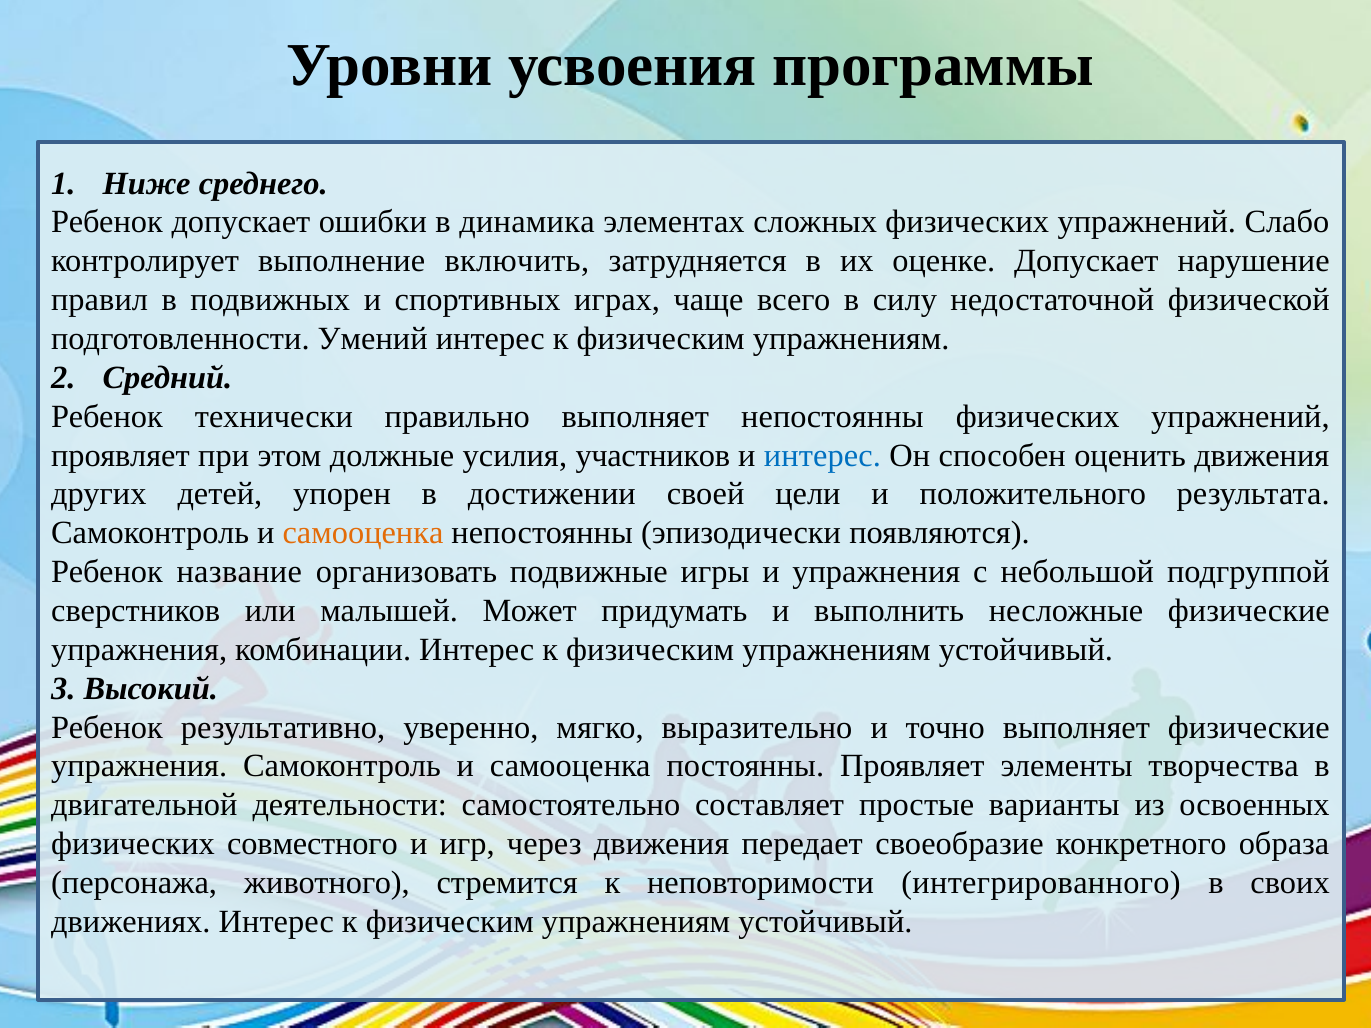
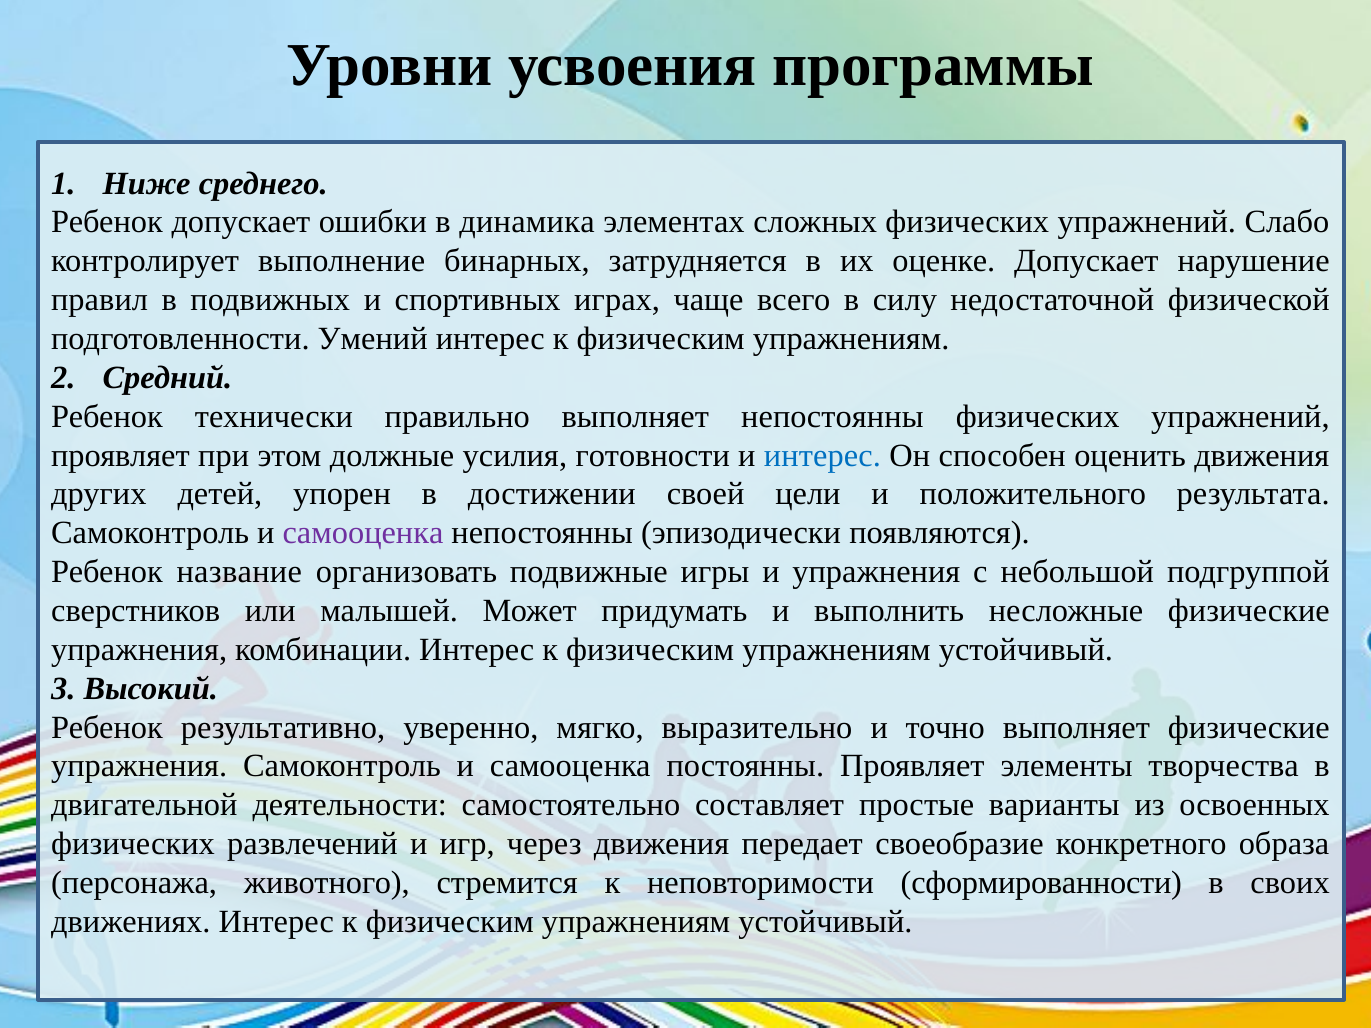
включить: включить -> бинарных (517, 261)
участников: участников -> готовности (653, 456)
самооценка colour: orange -> purple (363, 533)
совместного: совместного -> развлечений (312, 844)
интегрированного: интегрированного -> сформированности (1041, 883)
